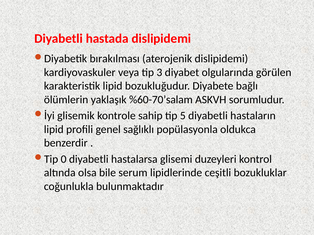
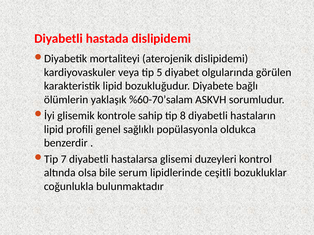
bırakılması: bırakılması -> mortaliteyi (115, 59)
3: 3 -> 5 (159, 73)
5: 5 -> 8 (183, 116)
0: 0 -> 7 (64, 159)
